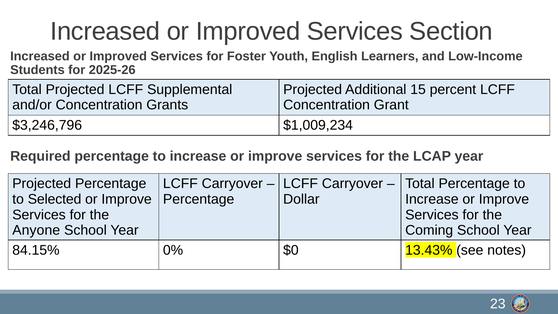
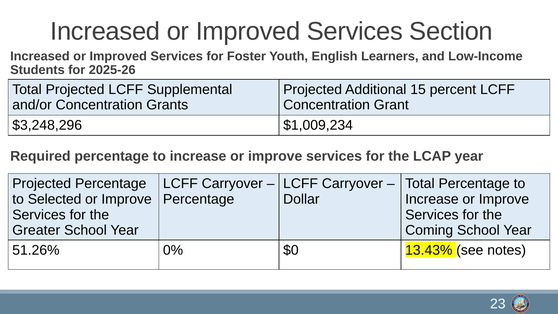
$3,246,796: $3,246,796 -> $3,248,296 (47, 125)
Anyone: Anyone -> Greater (36, 230)
84.15%: 84.15% -> 51.26% (36, 250)
